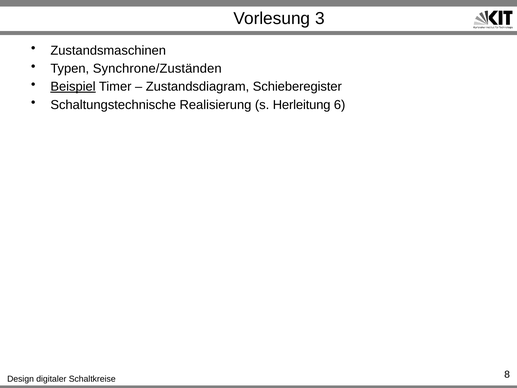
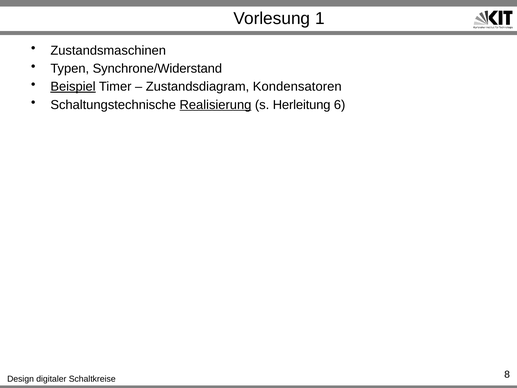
3: 3 -> 1 (320, 18)
Synchrone/Zuständen: Synchrone/Zuständen -> Synchrone/Widerstand (157, 68)
Schieberegister: Schieberegister -> Kondensatoren (297, 87)
Realisierung underline: none -> present (215, 105)
